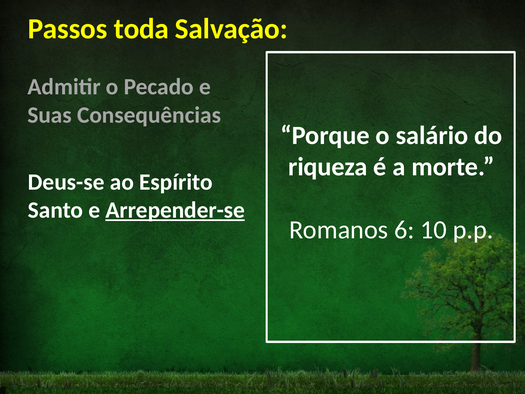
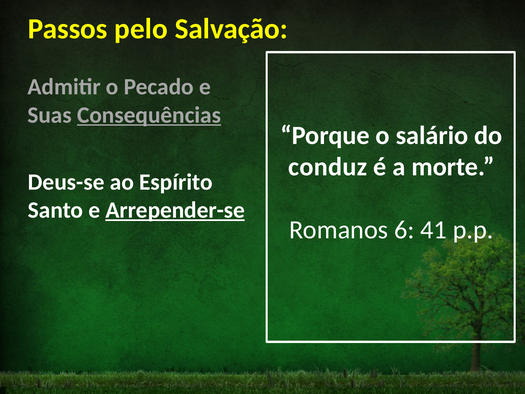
toda: toda -> pelo (141, 29)
Consequências underline: none -> present (149, 115)
riqueza: riqueza -> conduz (328, 167)
10: 10 -> 41 (434, 230)
